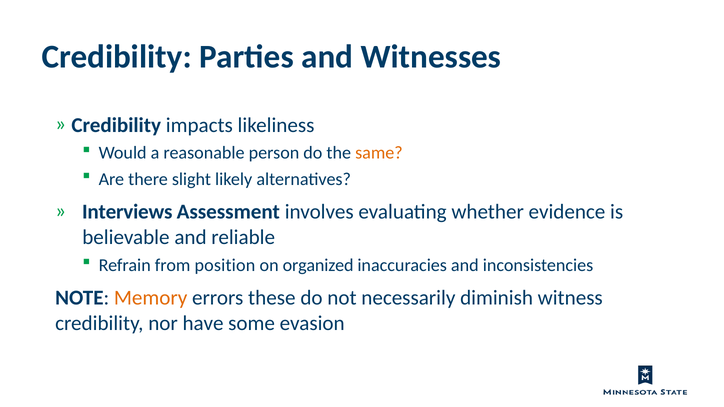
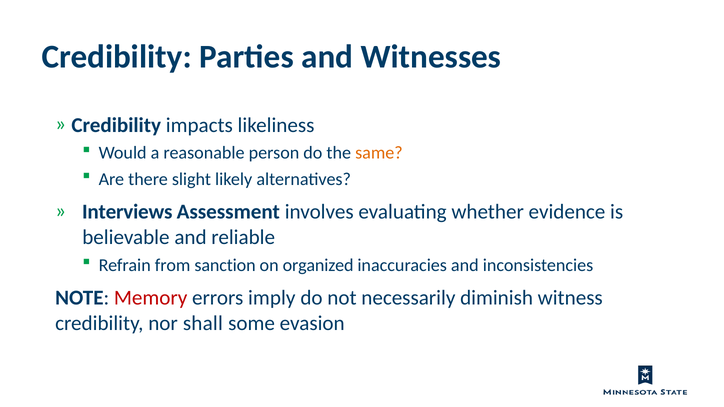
position: position -> sanction (225, 265)
Memory colour: orange -> red (151, 298)
these: these -> imply (272, 298)
have: have -> shall (203, 323)
